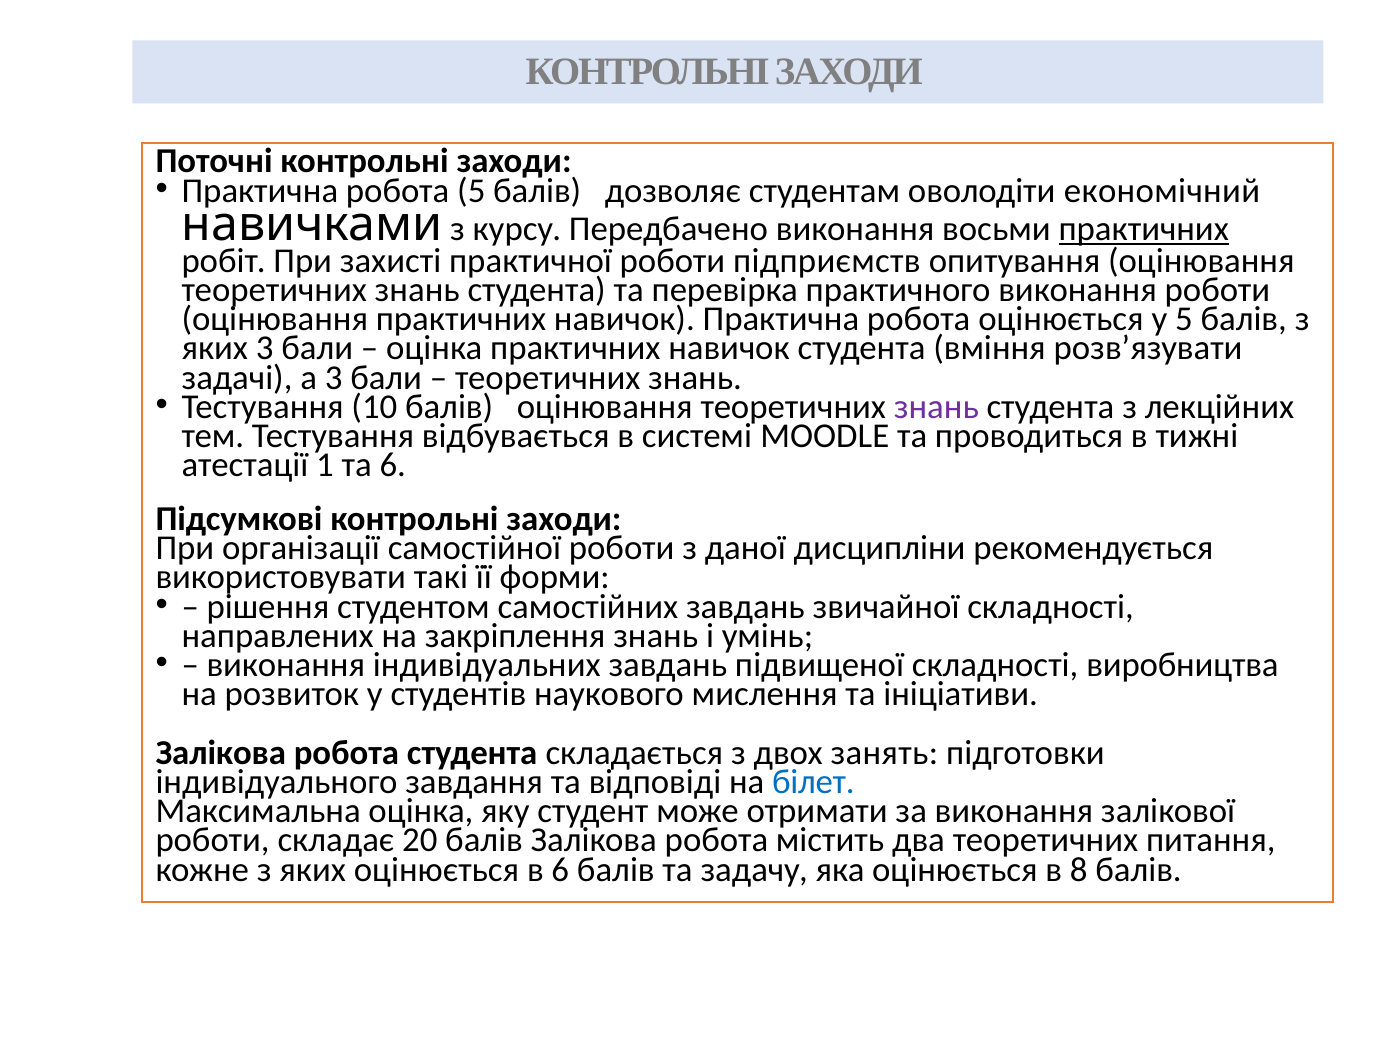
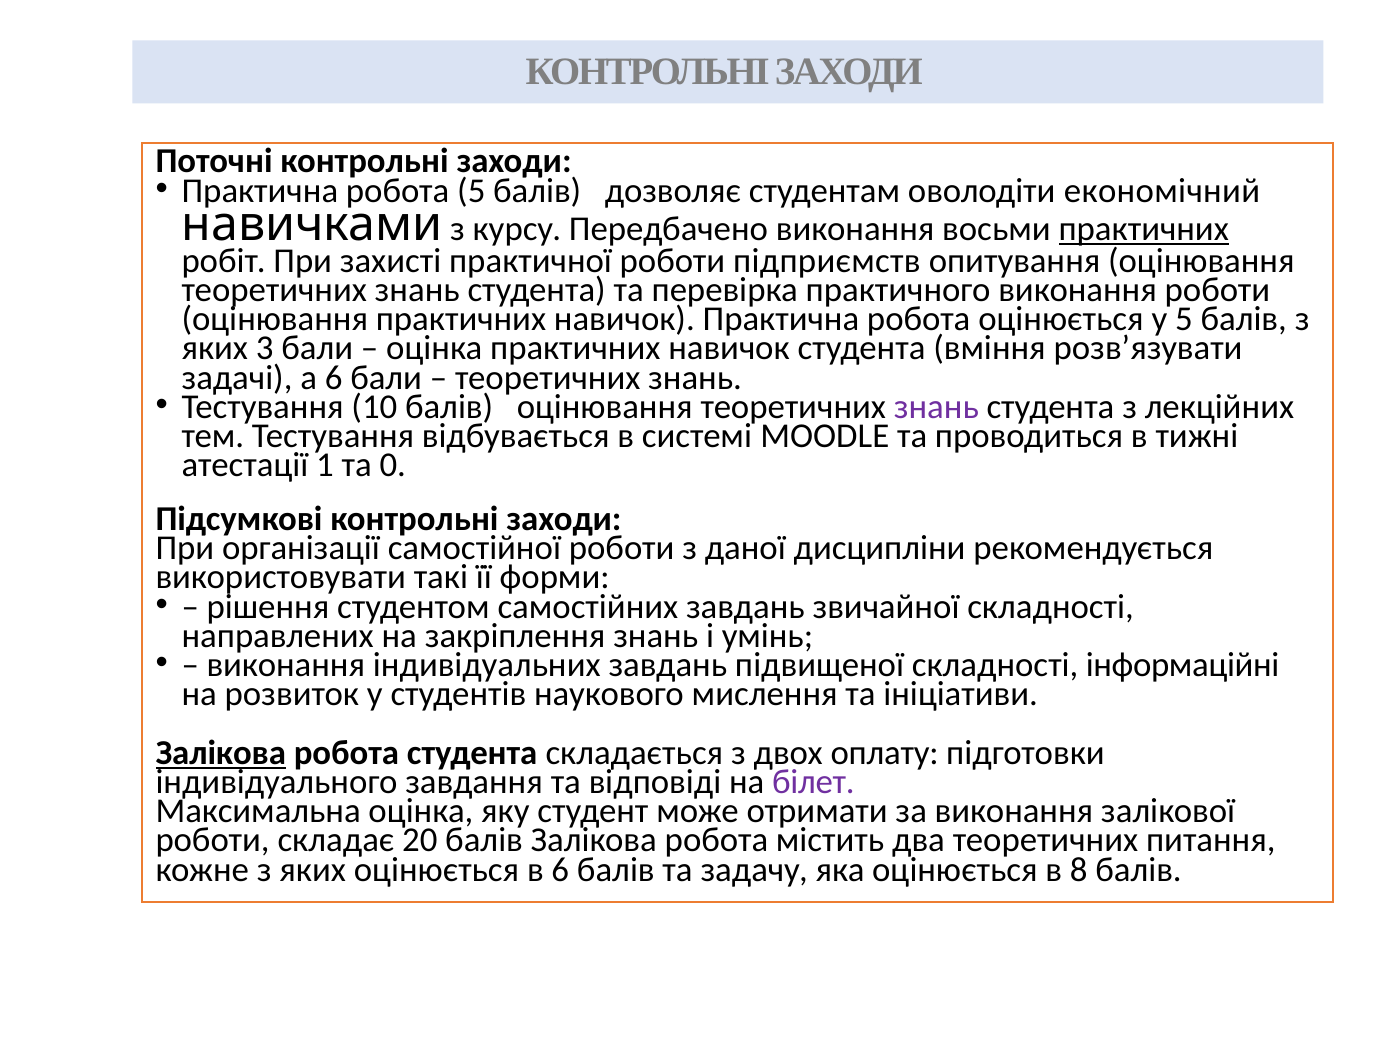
а 3: 3 -> 6 (334, 377)
та 6: 6 -> 0 (393, 465)
виробництва: виробництва -> інформаційні (1183, 665)
Залікова underline: none -> present (221, 753)
занять: занять -> оплату (885, 753)
білет colour: blue -> purple (813, 782)
